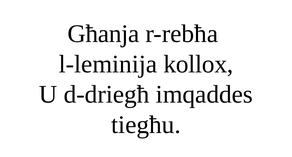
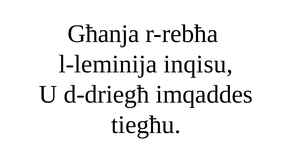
kollox: kollox -> inqisu (198, 64)
